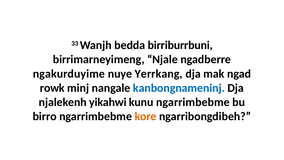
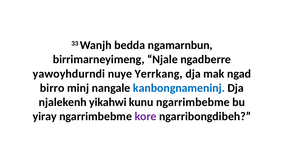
birriburrbuni: birriburrbuni -> ngamarnbun (180, 45)
ngakurduyime: ngakurduyime -> yawoyhdurndi (69, 74)
rowk: rowk -> birro (52, 88)
birro: birro -> yiray (45, 116)
kore colour: orange -> purple (146, 116)
